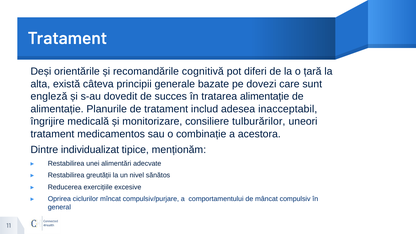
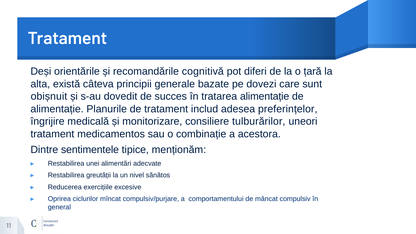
engleză: engleză -> obișnuit (49, 97)
inacceptabil: inacceptabil -> preferințelor (288, 109)
individualizat: individualizat -> sentimentele (90, 150)
